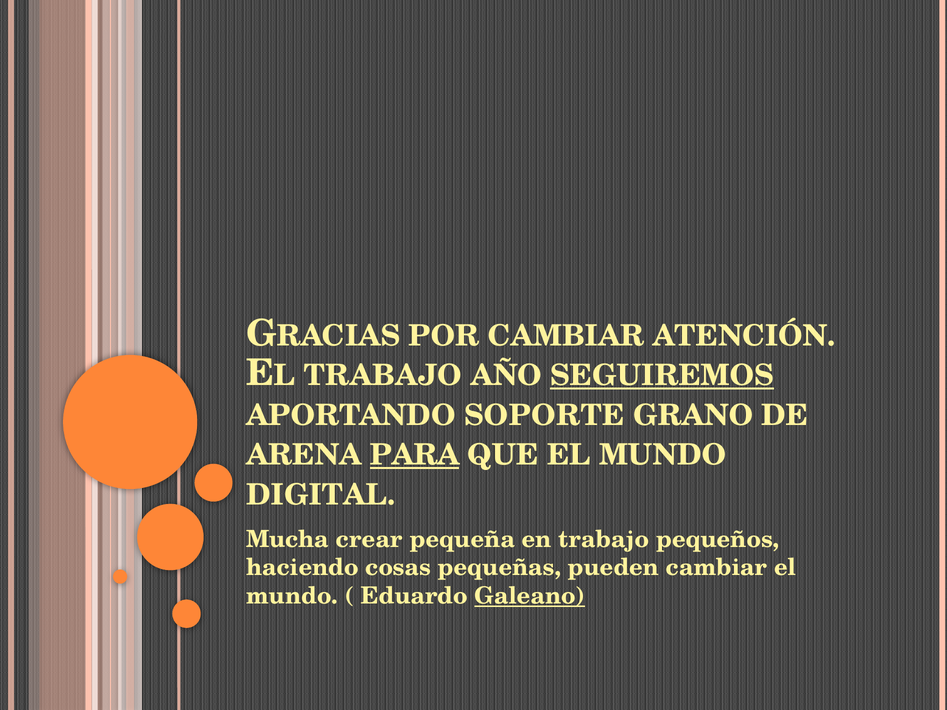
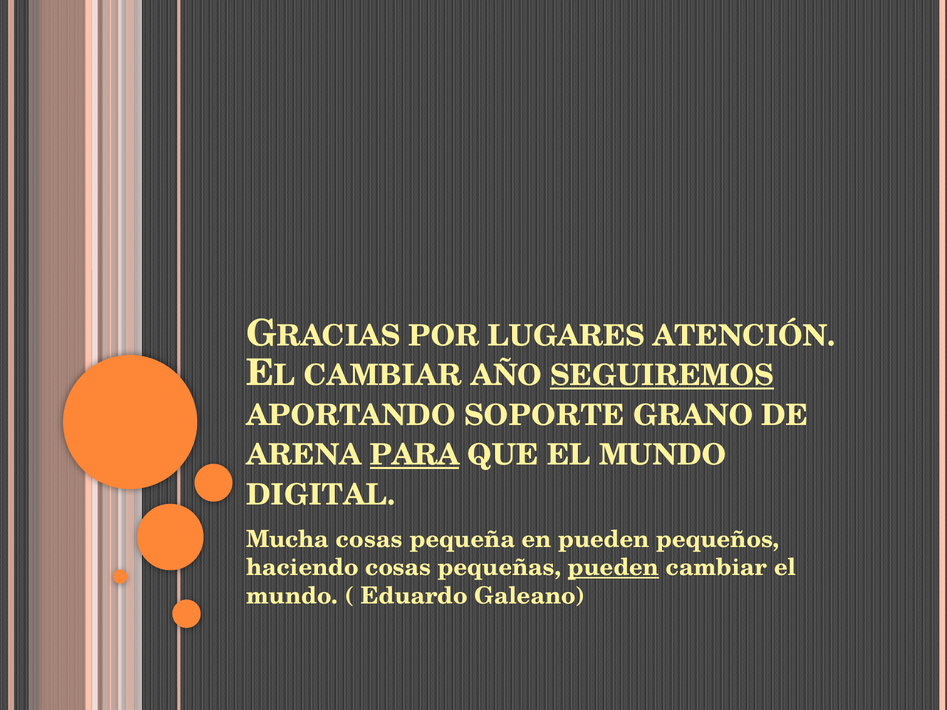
POR CAMBIAR: CAMBIAR -> LUGARES (566, 336)
TRABAJO: TRABAJO -> CAMBIAR (383, 376)
Mucha crear: crear -> cosas (369, 539)
en trabajo: trabajo -> pueden (604, 539)
pueden underline: none -> present (614, 568)
Galeano underline: present -> none (530, 596)
